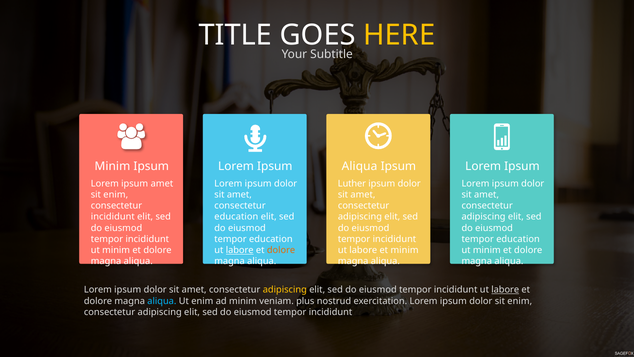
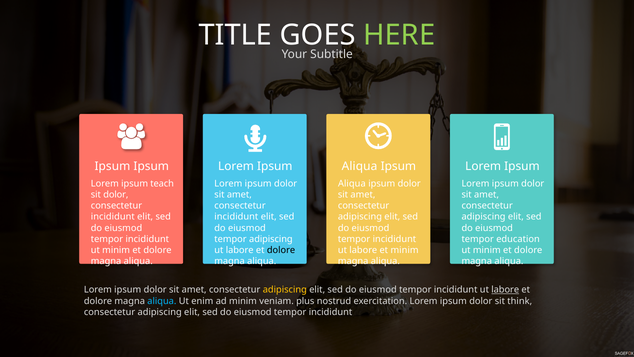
HERE colour: yellow -> light green (399, 35)
Minim: Minim -> Ipsum (112, 166)
ipsum amet: amet -> teach (162, 183)
Luther: Luther -> Aliqua (352, 183)
enim: enim -> dolor (116, 194)
education: education -> incididunt (236, 217)
education: education -> adipiscing (271, 239)
labore underline: present -> none (240, 250)
dolore colour: orange -> black (281, 250)
dolor sit enim: enim -> think (520, 301)
